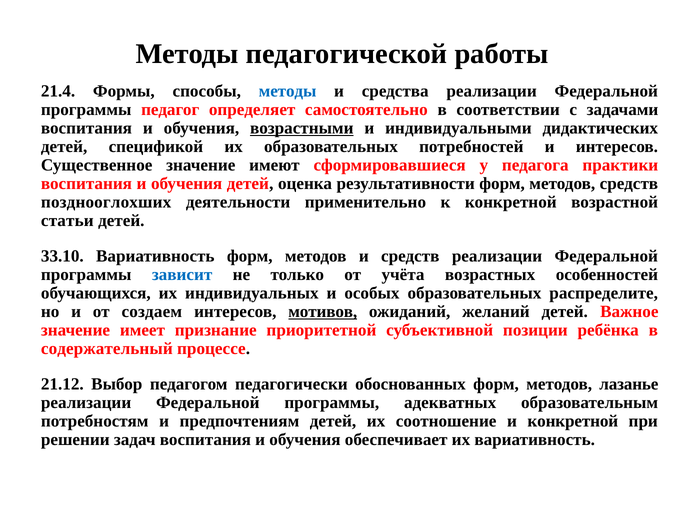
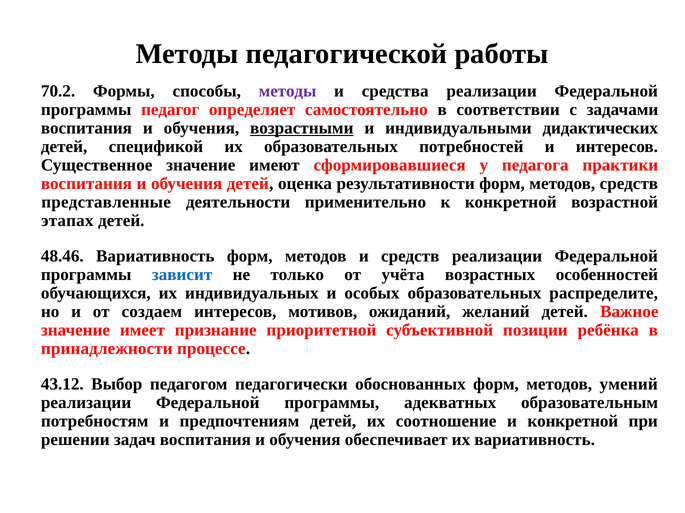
21.4: 21.4 -> 70.2 (58, 91)
методы colour: blue -> purple (288, 91)
позднооглохших: позднооглохших -> представленные (106, 202)
статьи: статьи -> этапах (67, 221)
33.10: 33.10 -> 48.46 (62, 256)
мотивов underline: present -> none (323, 312)
содержательный: содержательный -> принадлежности (107, 349)
21.12: 21.12 -> 43.12 (62, 385)
лазанье: лазанье -> умений (629, 385)
